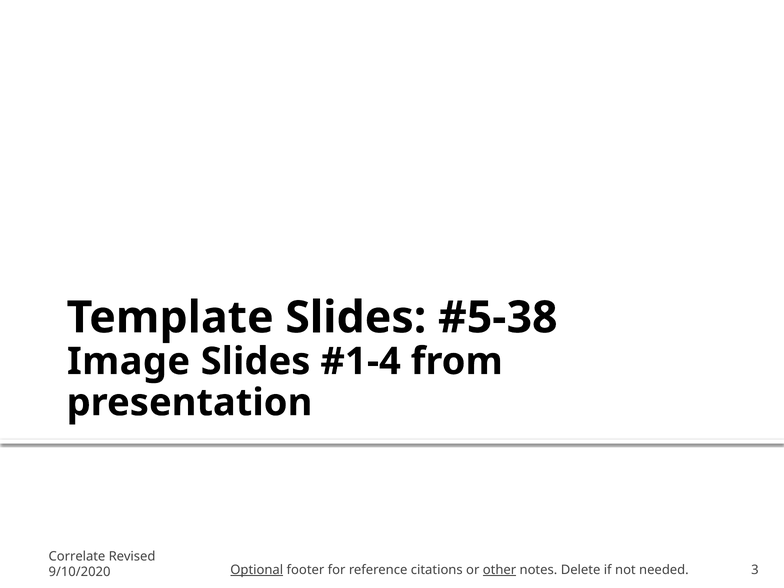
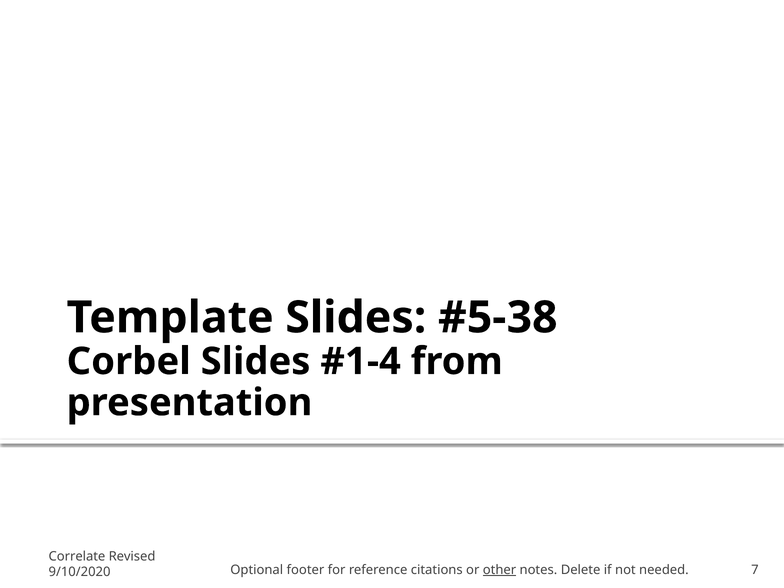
Image: Image -> Corbel (129, 361)
Optional underline: present -> none (257, 570)
3: 3 -> 7 (755, 570)
